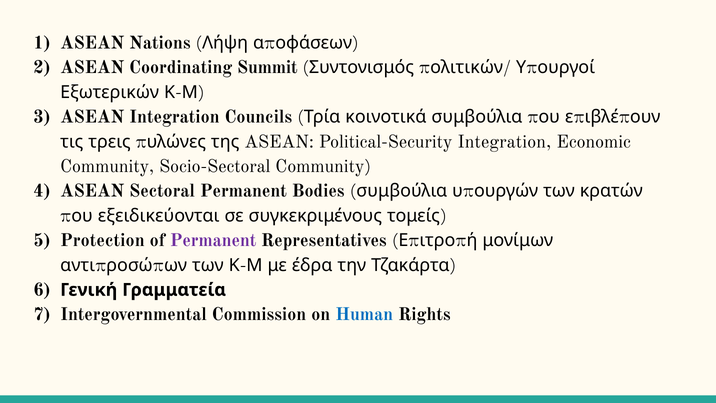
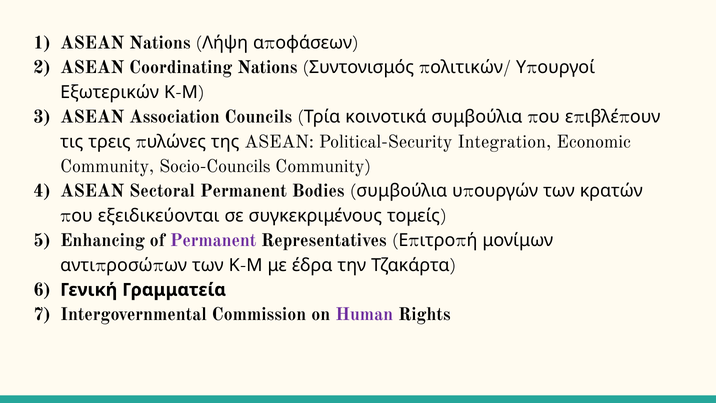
Coordinating Summit: Summit -> Nations (267, 67)
ASEAN Integration: Integration -> Association (174, 117)
Socio-Sectoral: Socio-Sectoral -> Socio-Councils (215, 166)
Protection: Protection -> Enhancing (103, 240)
Human colour: blue -> purple (364, 314)
